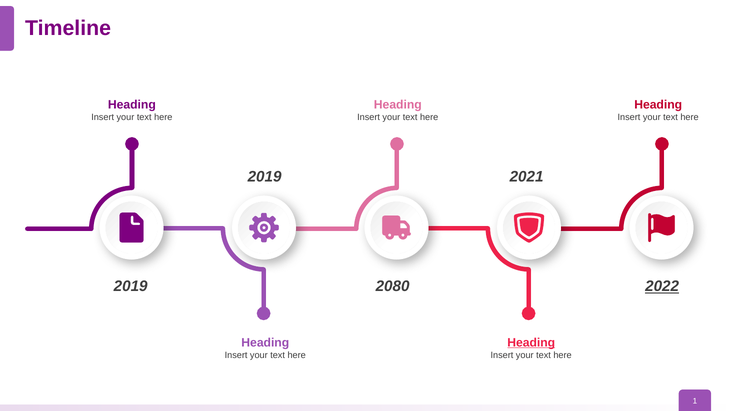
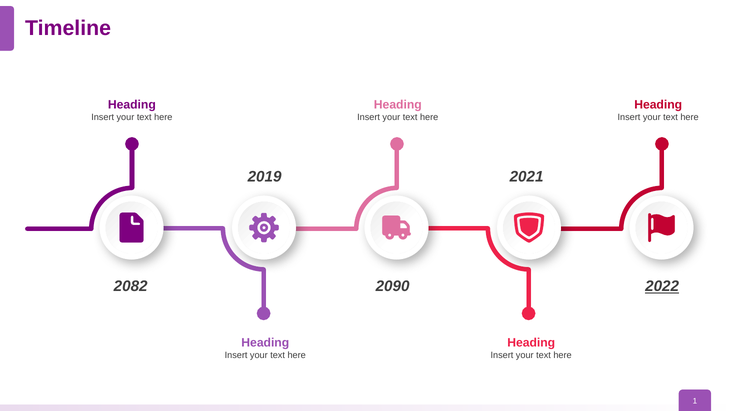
2019: 2019 -> 2082 (131, 286)
2080: 2080 -> 2090 (393, 286)
Heading underline: present -> none (531, 343)
